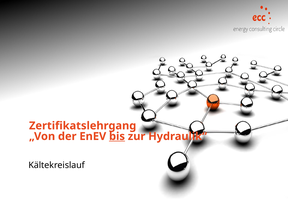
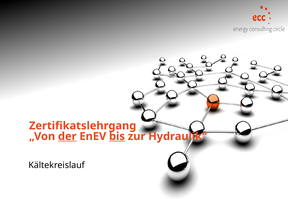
der underline: none -> present (67, 137)
